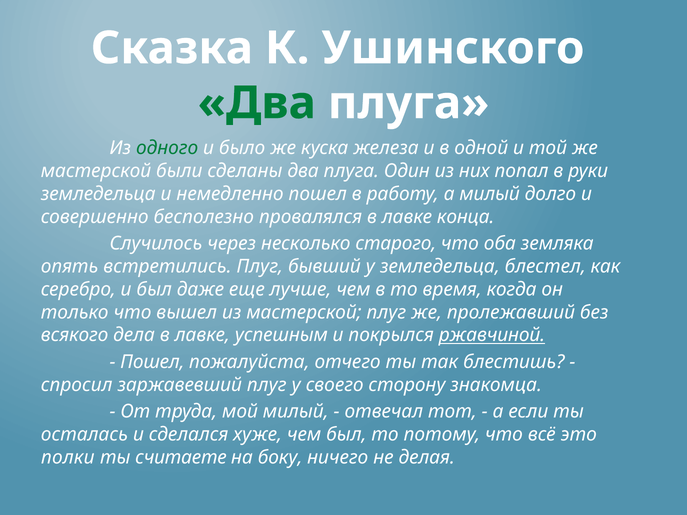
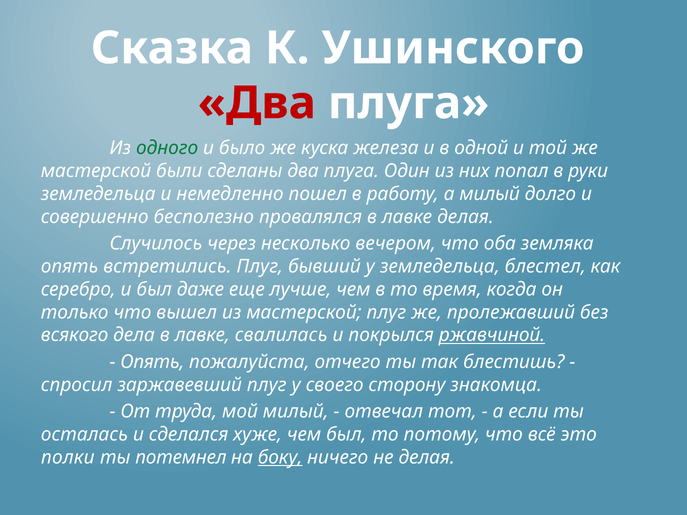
Два colour: green -> red (257, 103)
лавке конца: конца -> делая (465, 217)
старого: старого -> вечером (396, 244)
успешным: успешным -> свалилась (281, 335)
Пошел: Пошел -> Опять (152, 362)
считаете: считаете -> потемнел (181, 458)
боку underline: none -> present (280, 458)
